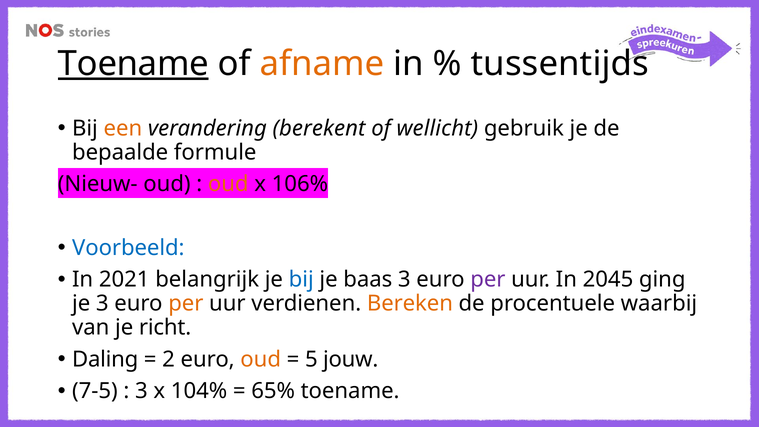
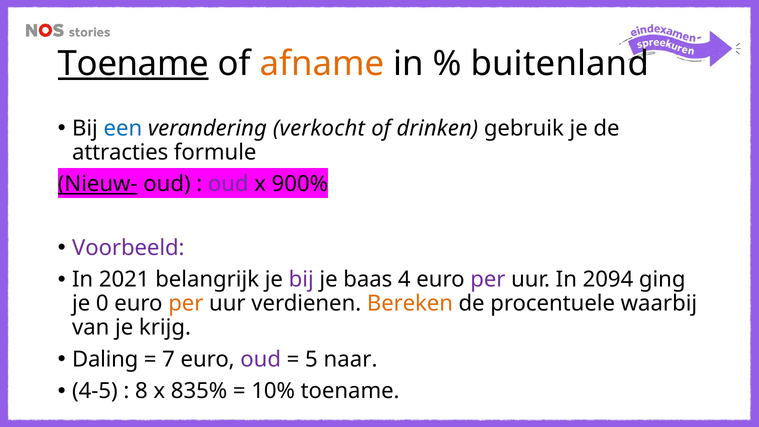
tussentijds: tussentijds -> buitenland (560, 64)
een colour: orange -> blue (123, 128)
berekent: berekent -> verkocht (319, 128)
wellicht: wellicht -> drinken (437, 128)
bepaalde: bepaalde -> attracties (120, 152)
Nieuw- underline: none -> present (98, 184)
oud colour: orange -> purple (228, 184)
106%: 106% -> 900% (300, 184)
Voorbeeld colour: blue -> purple (128, 248)
bij colour: blue -> purple (301, 280)
baas 3: 3 -> 4 (404, 280)
2045: 2045 -> 2094 (608, 280)
je 3: 3 -> 0 (102, 303)
richt: richt -> krijg (165, 327)
2: 2 -> 7 (169, 359)
oud colour: orange -> purple (261, 359)
jouw: jouw -> naar (351, 359)
7-5: 7-5 -> 4-5 (95, 391)
3: 3 -> 8 (141, 391)
104%: 104% -> 835% (199, 391)
65%: 65% -> 10% (273, 391)
